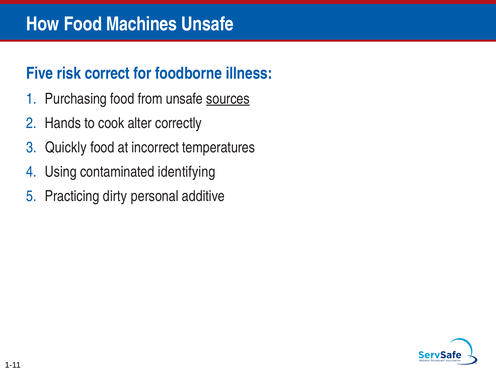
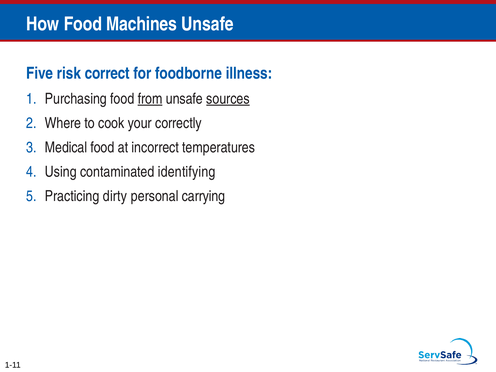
from underline: none -> present (150, 99)
Hands: Hands -> Where (63, 123)
alter: alter -> your (140, 123)
Quickly: Quickly -> Medical (66, 147)
additive: additive -> carrying (203, 196)
